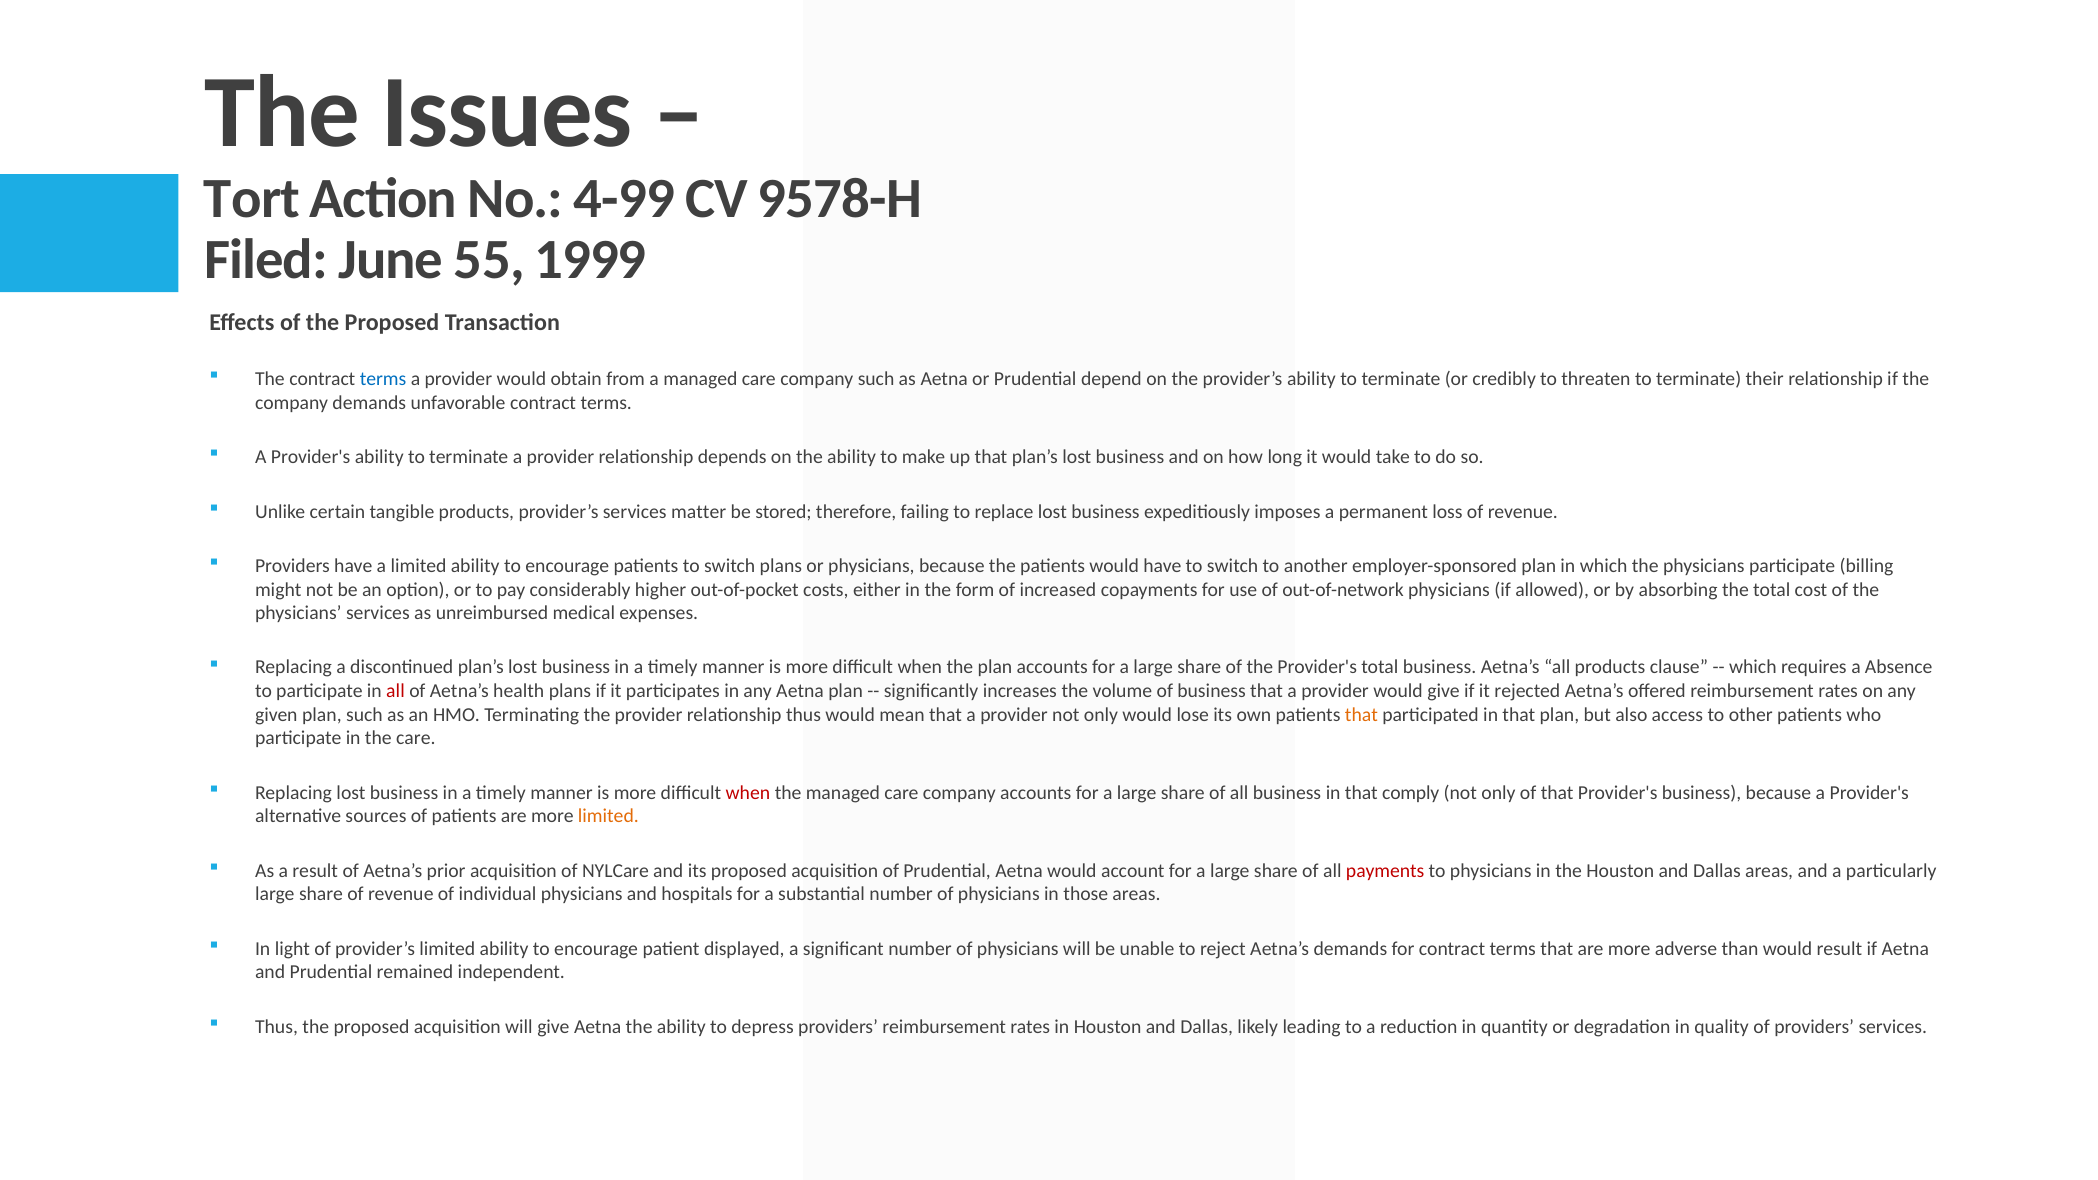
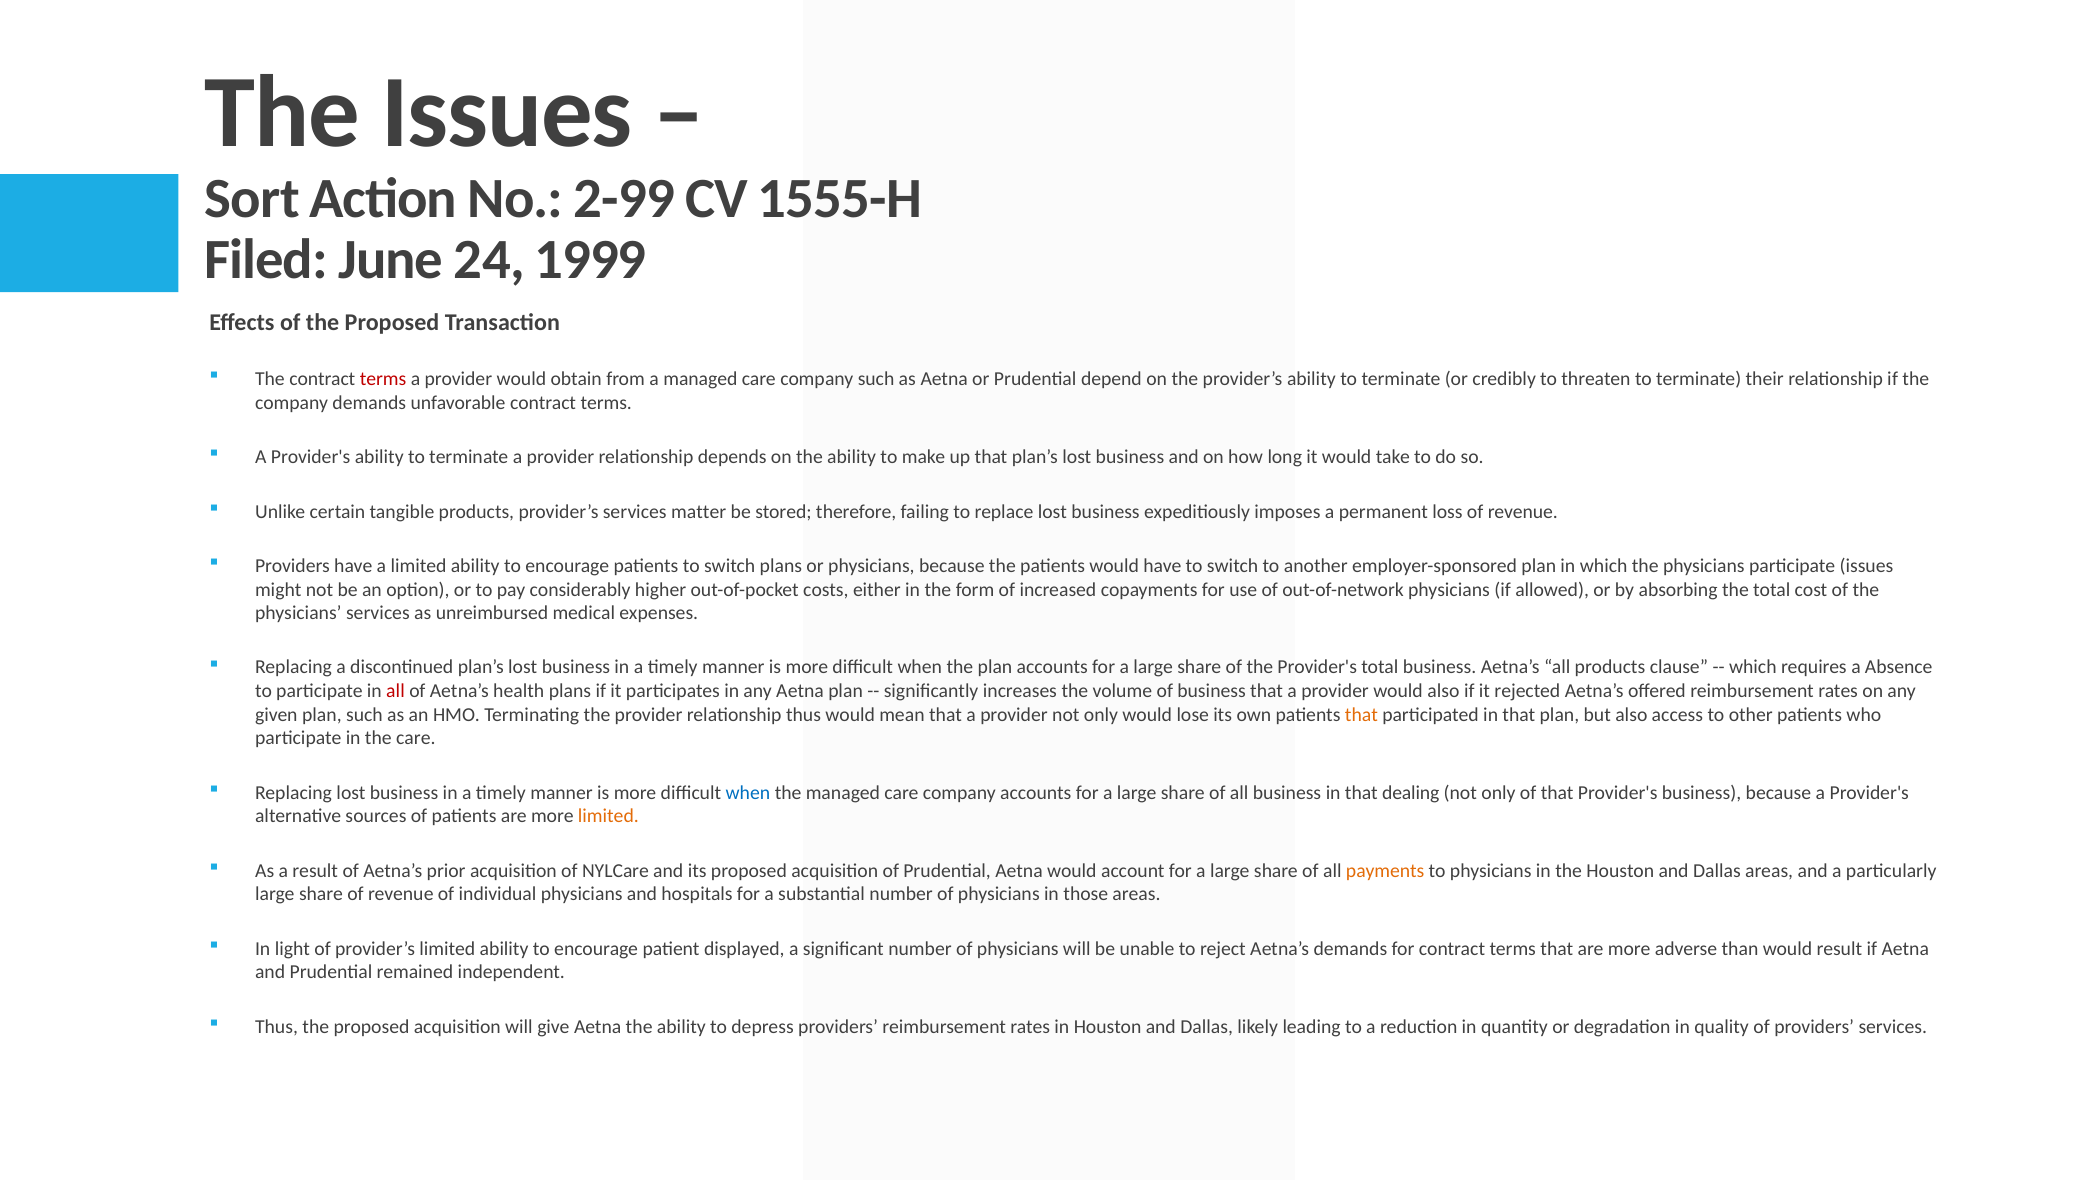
Tort: Tort -> Sort (252, 199)
4-99: 4-99 -> 2-99 (624, 199)
9578-H: 9578-H -> 1555-H (840, 199)
55: 55 -> 24 (489, 260)
terms colour: blue -> red (383, 379)
participate billing: billing -> issues (1866, 566)
would give: give -> also (1443, 691)
when colour: red -> blue (748, 793)
comply: comply -> dealing (1411, 793)
payments colour: red -> orange (1385, 871)
